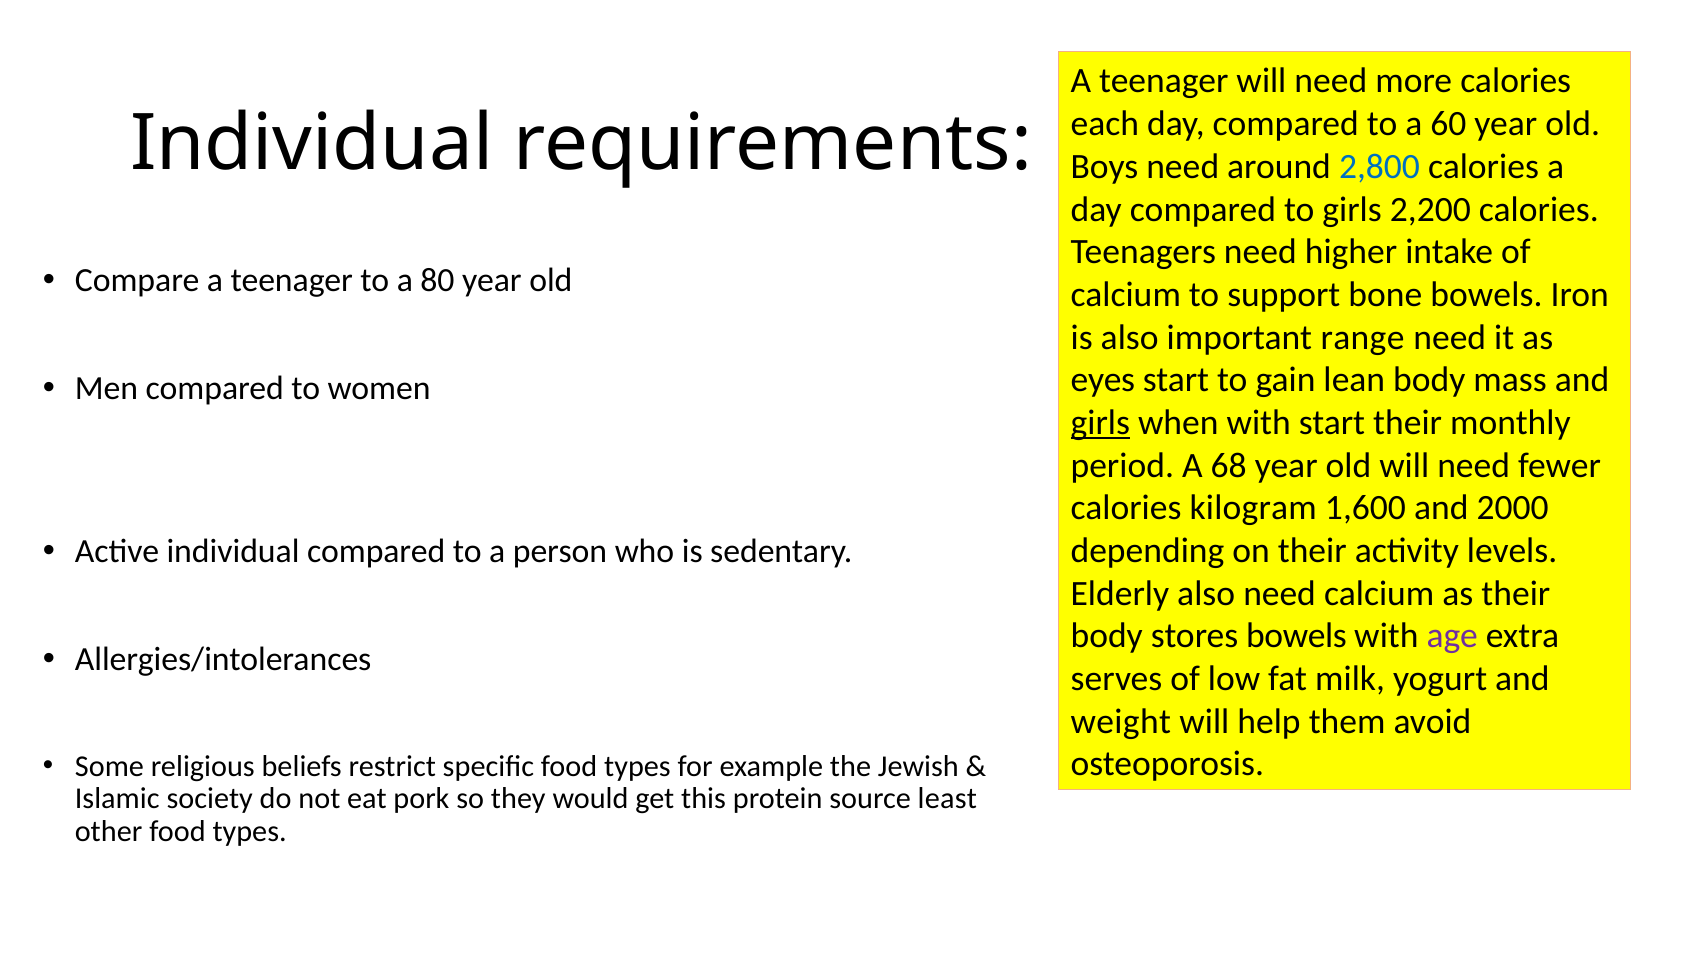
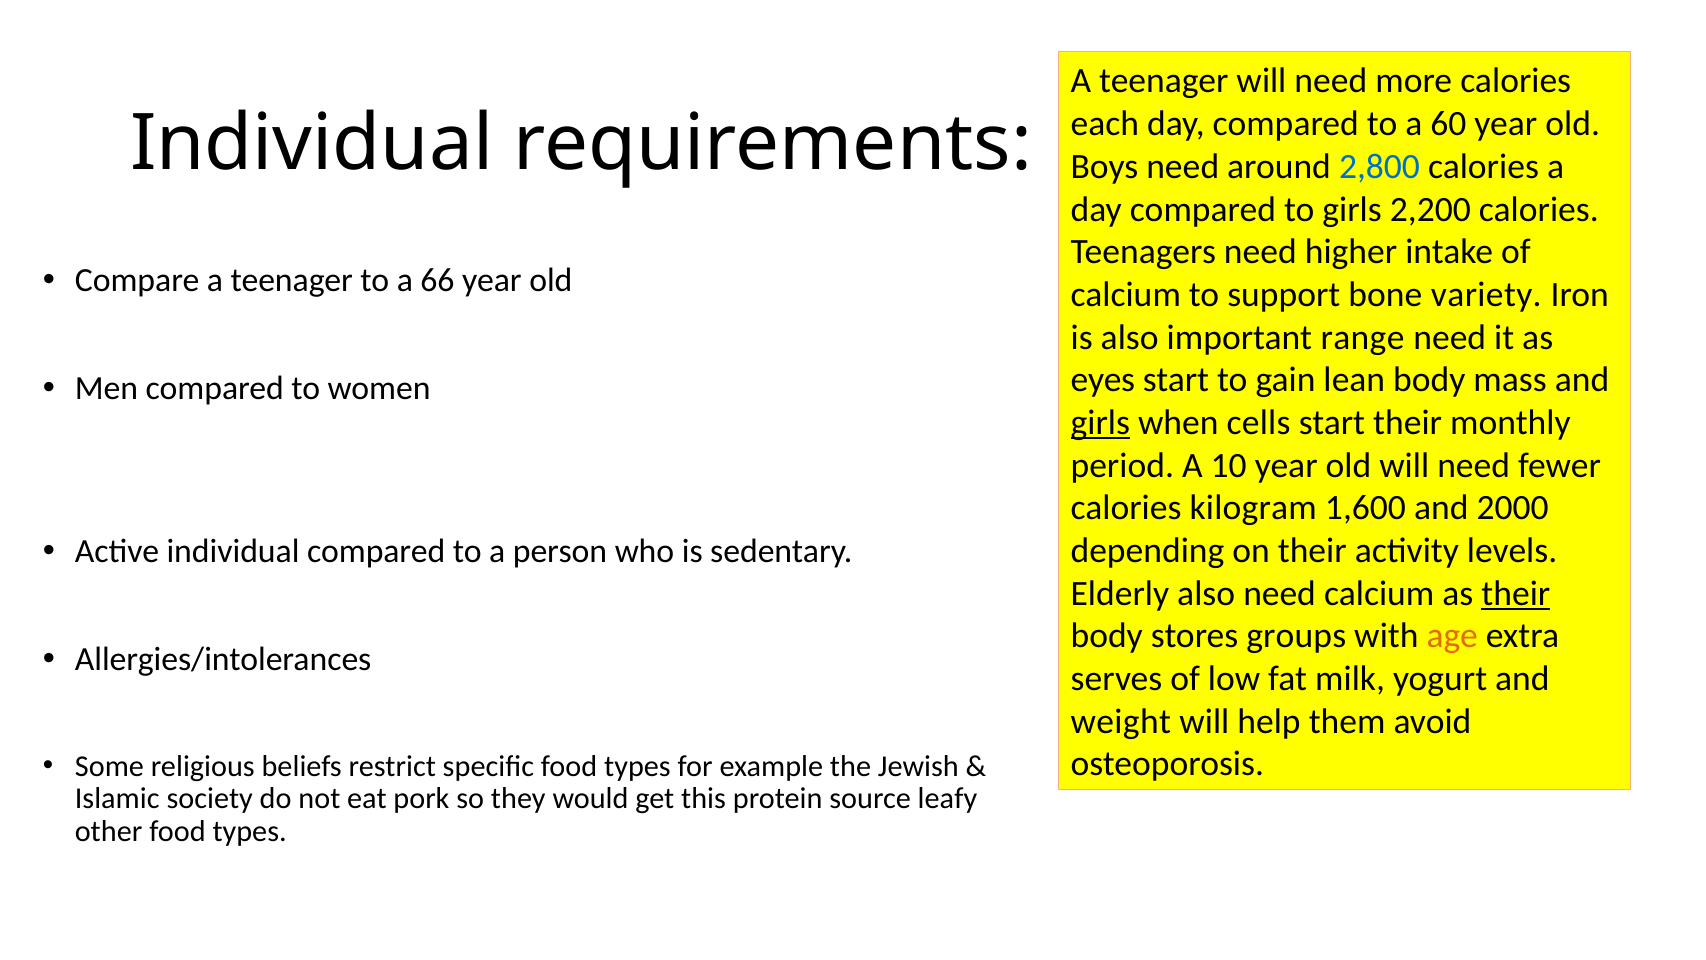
80: 80 -> 66 (437, 280)
bone bowels: bowels -> variety (1486, 295)
when with: with -> cells (1259, 423)
68: 68 -> 10 (1229, 465)
their underline: none -> present (1516, 593)
stores bowels: bowels -> groups (1296, 636)
age colour: purple -> orange (1452, 636)
least: least -> leafy (947, 799)
